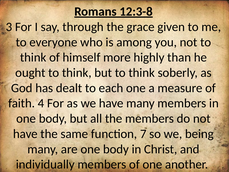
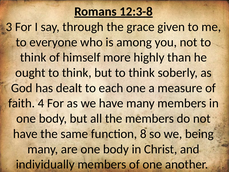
7: 7 -> 8 (143, 134)
